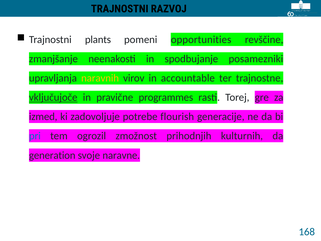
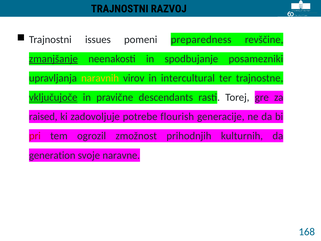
plants: plants -> issues (98, 40)
opportunities: opportunities -> preparedness (201, 40)
zmanjšanje underline: none -> present (53, 59)
accountable: accountable -> intercultural (188, 78)
programmes: programmes -> descendants (166, 97)
izmed: izmed -> raised (43, 117)
pri colour: blue -> red (35, 136)
